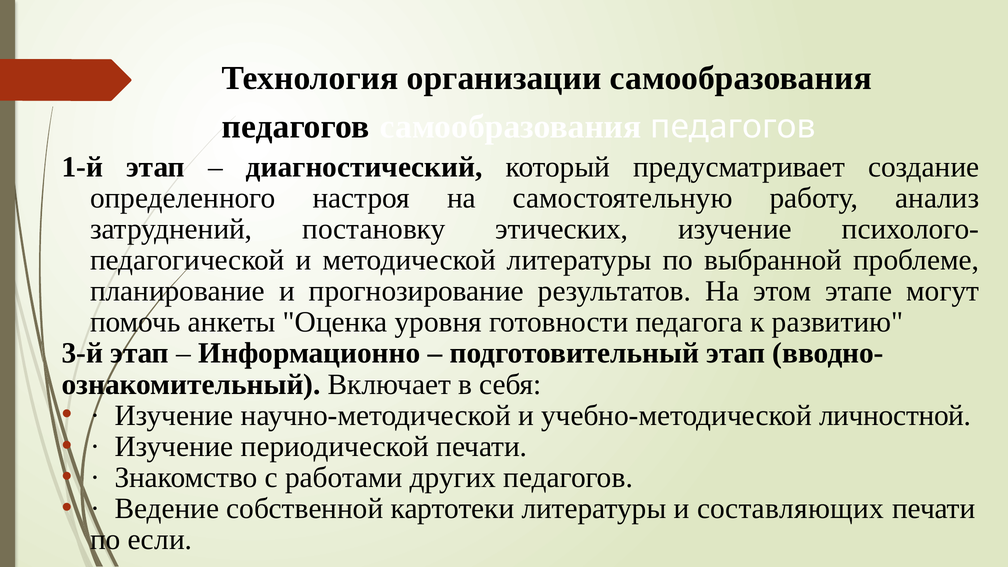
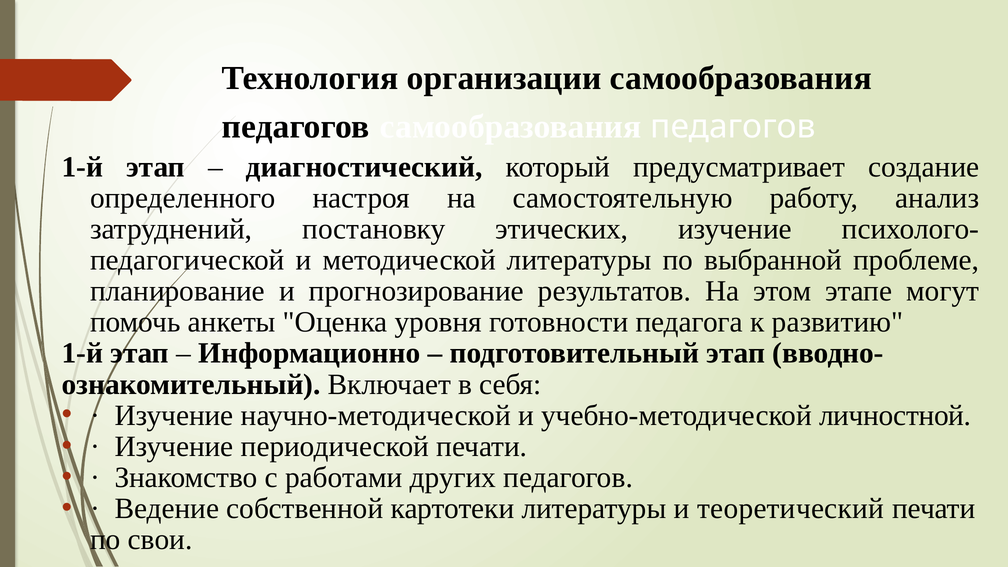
3‑й: 3‑й -> 1‑й (82, 353)
составляющих: составляющих -> теоретический (791, 509)
если: если -> свои (160, 540)
